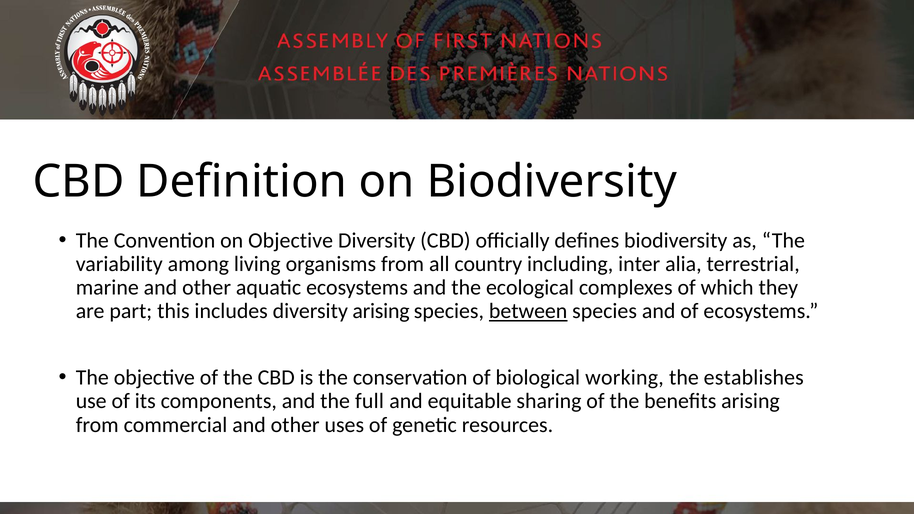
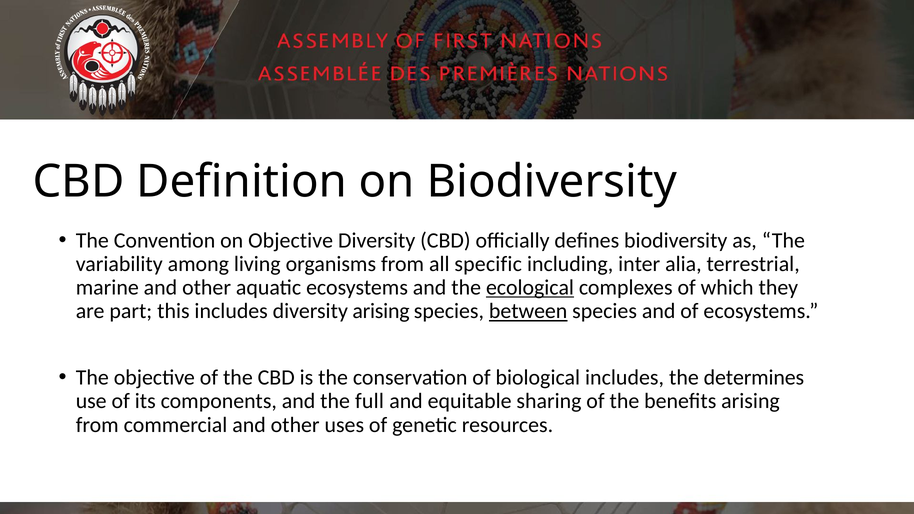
country: country -> specific (488, 264)
ecological underline: none -> present (530, 288)
biological working: working -> includes (625, 378)
establishes: establishes -> determines (754, 378)
